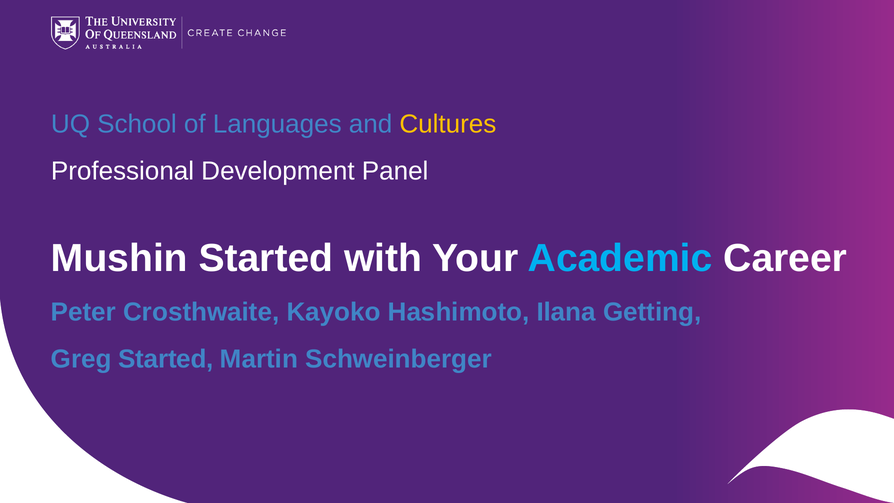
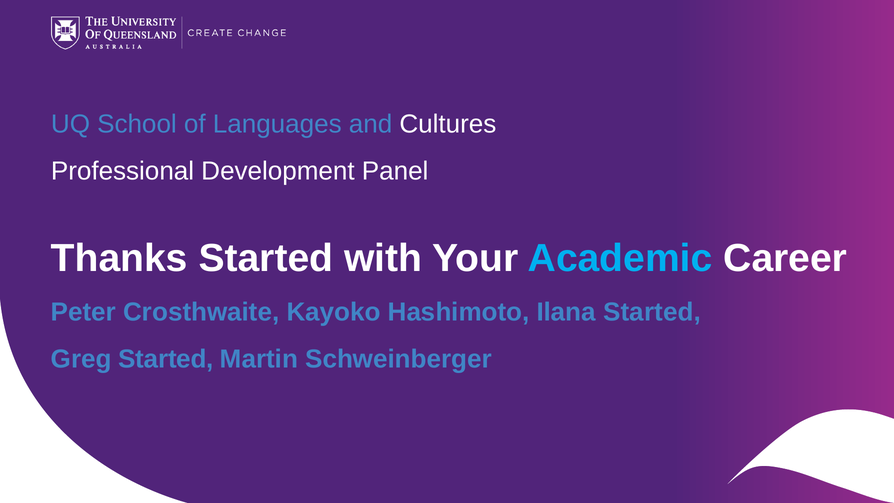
Cultures colour: yellow -> white (448, 124)
Mushin: Mushin -> Thanks (119, 258)
Ilana Getting: Getting -> Started (652, 312)
